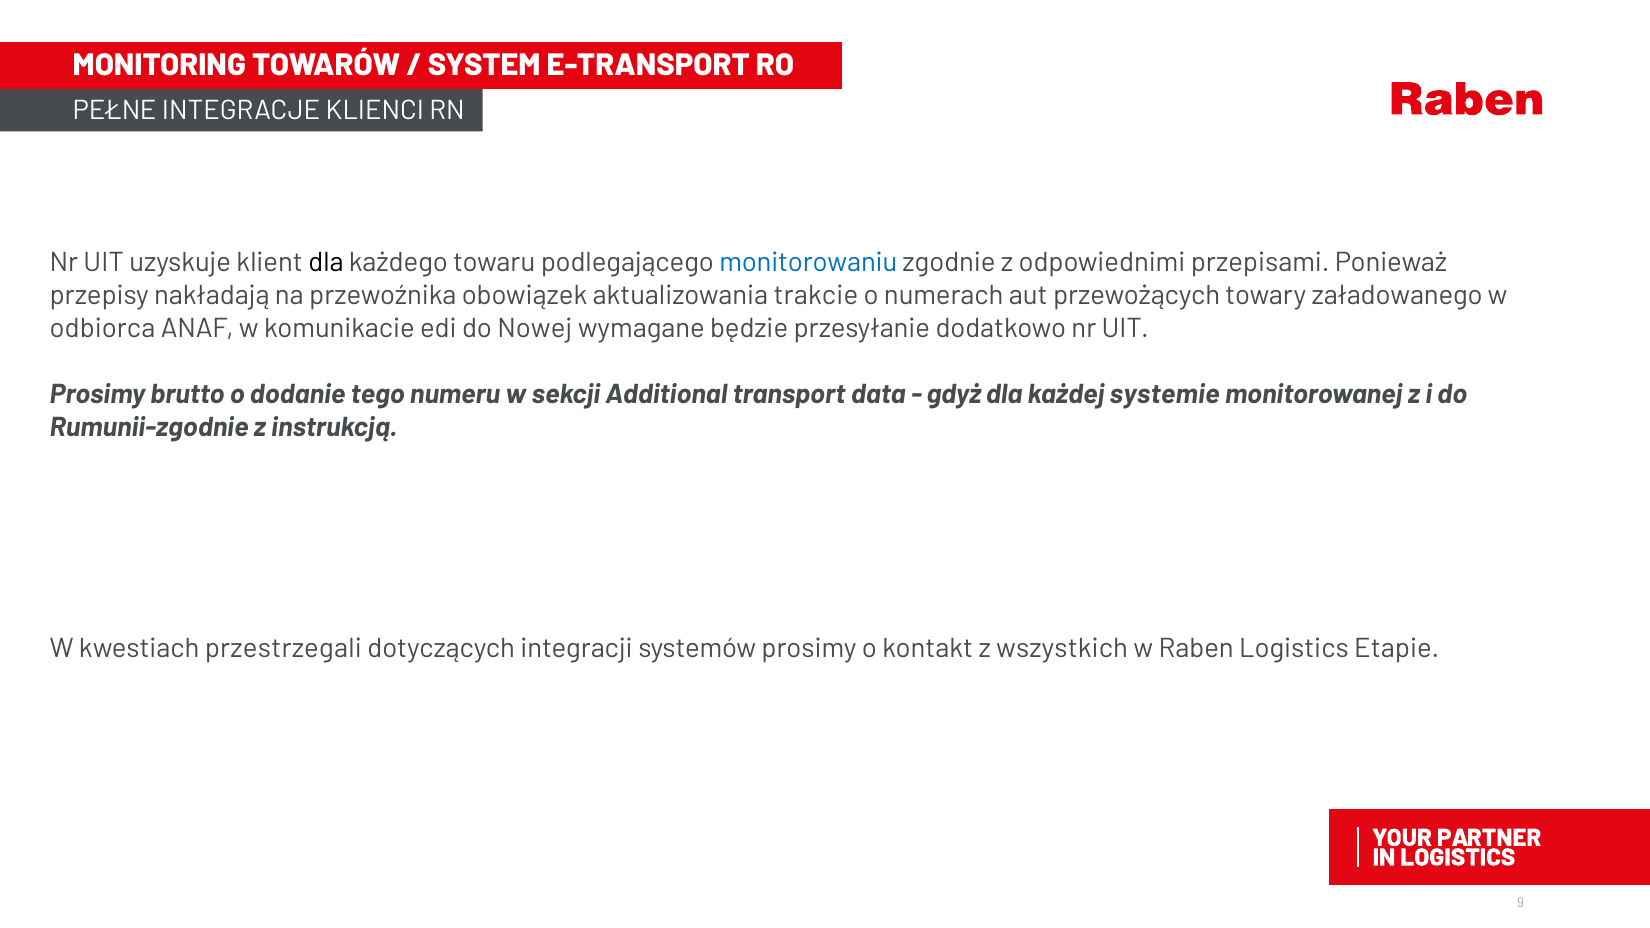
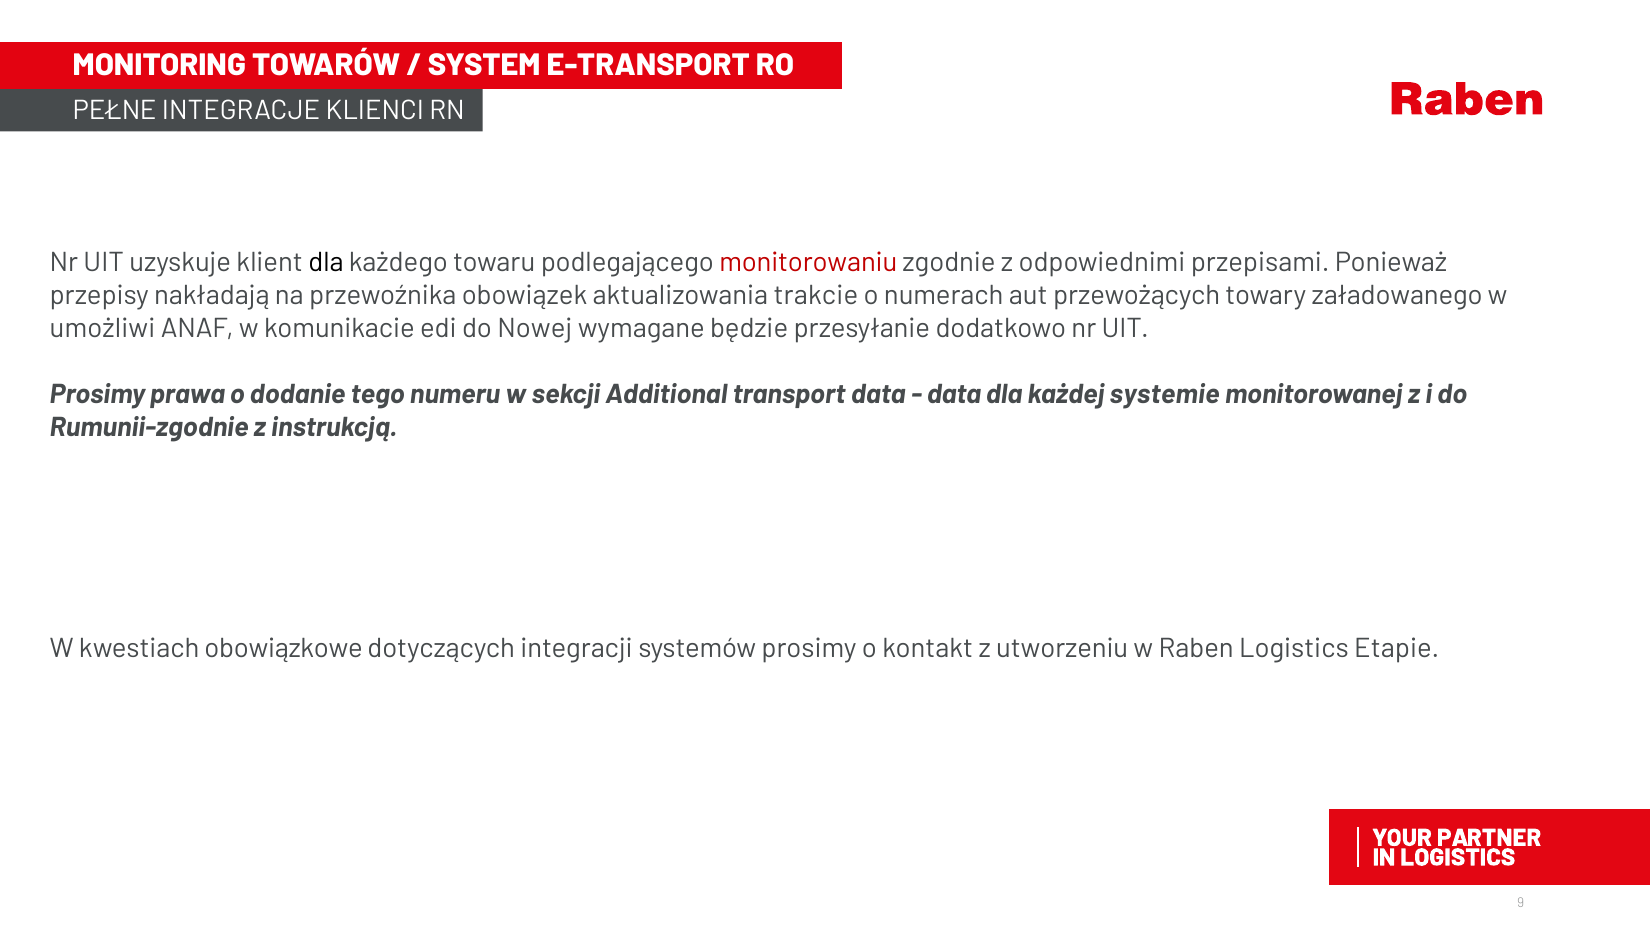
monitorowaniu colour: blue -> red (808, 262)
odbiorca: odbiorca -> umożliwi (103, 328)
brutto: brutto -> prawa (188, 394)
gdyż: gdyż -> data (954, 394)
przestrzegali: przestrzegali -> obowiązkowe (284, 649)
wszystkich: wszystkich -> utworzeniu (1062, 649)
